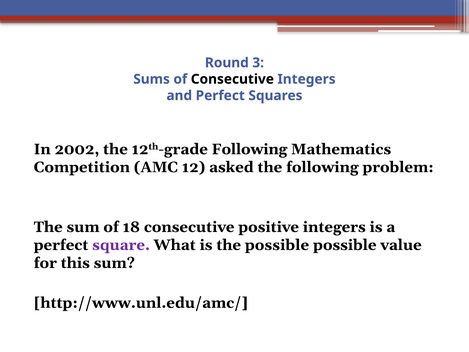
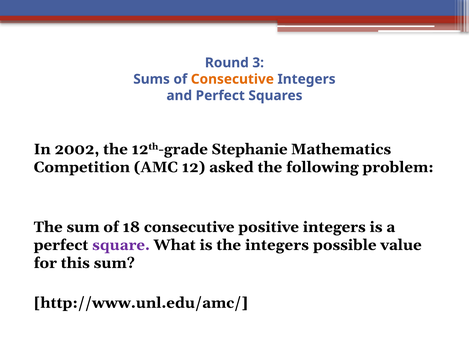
Consecutive colour: black -> orange (232, 79)
12th-grade Following: Following -> Stephanie (249, 149)
the possible: possible -> integers (277, 245)
